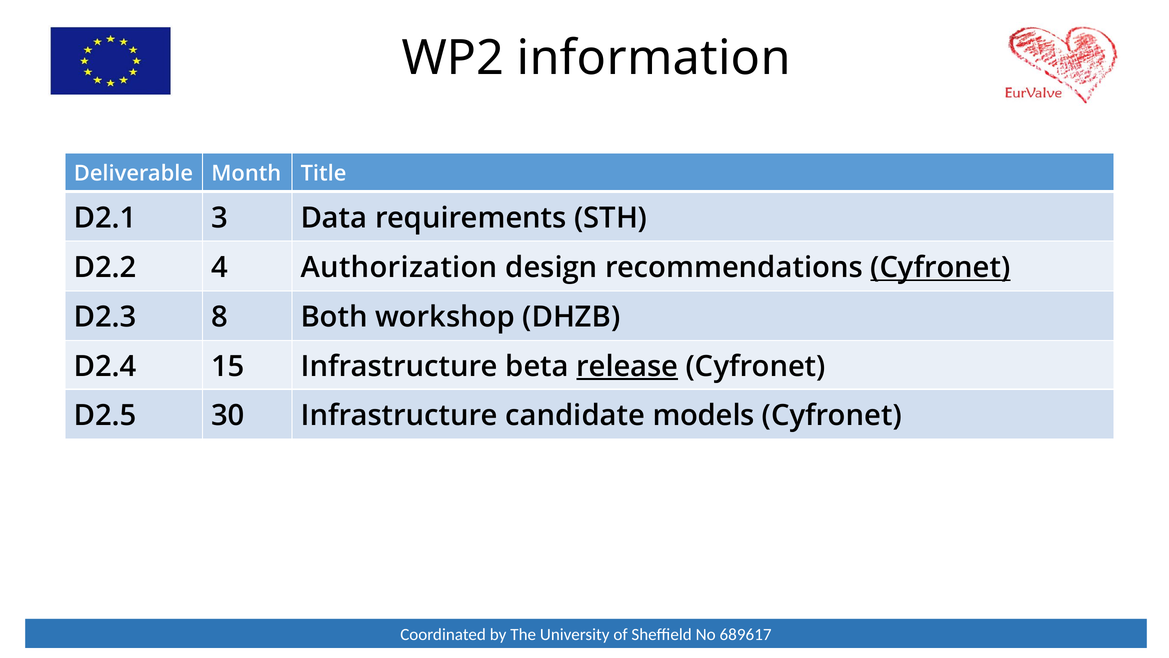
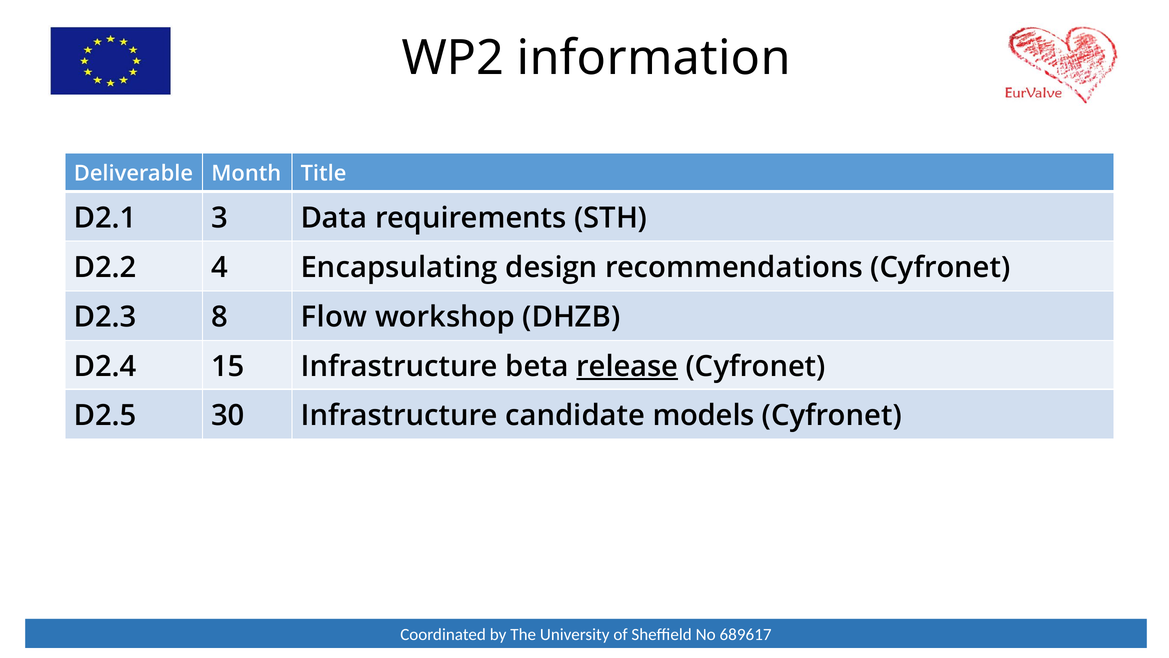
Authorization: Authorization -> Encapsulating (399, 267)
Cyfronet underline: present -> none (940, 267)
Both: Both -> Flow (334, 317)
